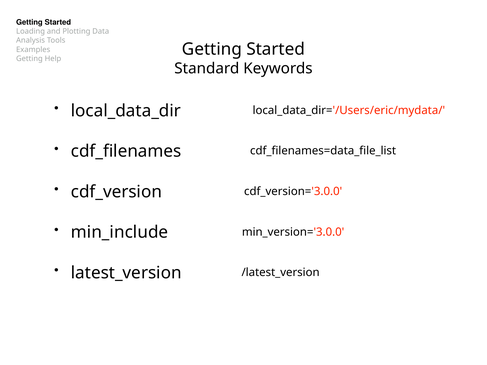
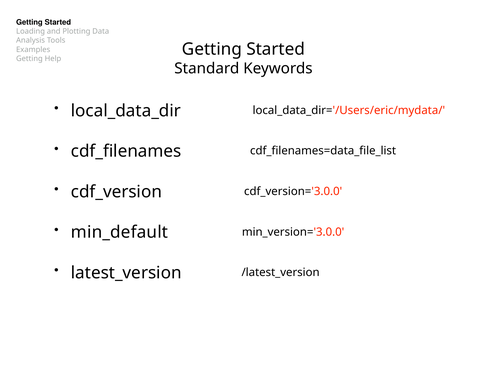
min_include: min_include -> min_default (120, 232)
